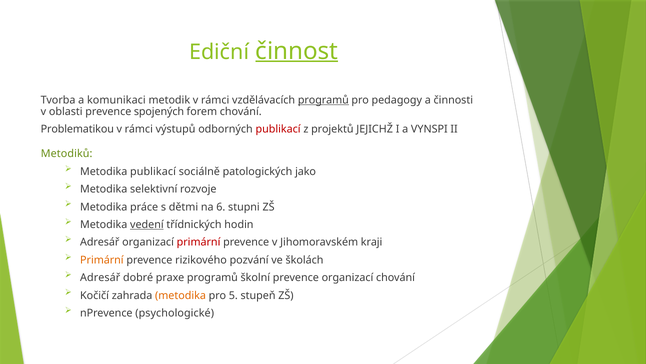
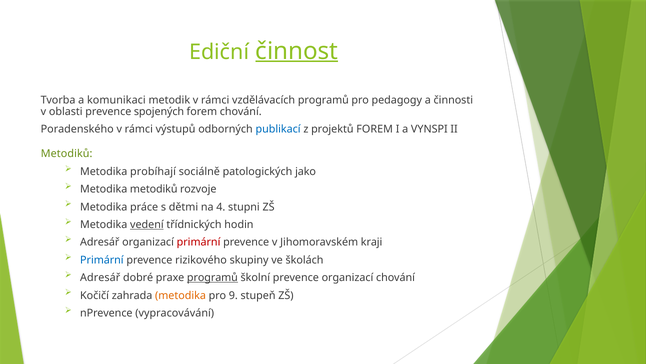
programů underline: present -> none (323, 100)
Problematikou: Problematikou -> Poradenského (77, 129)
publikací colour: red -> blue (278, 129)
projektů JEJICHŽ: JEJICHŽ -> FOREM (375, 129)
Metodika publikací: publikací -> probíhají (153, 171)
Metodika selektivní: selektivní -> metodiků (154, 189)
6: 6 -> 4 (221, 207)
Primární colour: orange -> blue (102, 260)
pozvání: pozvání -> skupiny (249, 260)
programů underline: none -> present (212, 277)
5: 5 -> 9 (233, 295)
psychologické: psychologické -> vypracovávání (175, 313)
